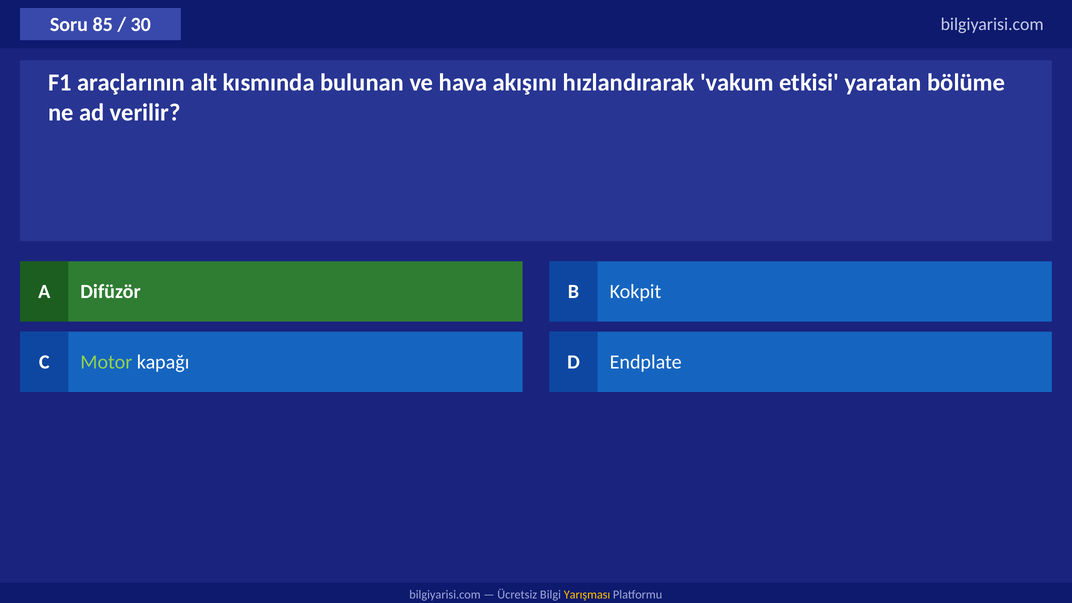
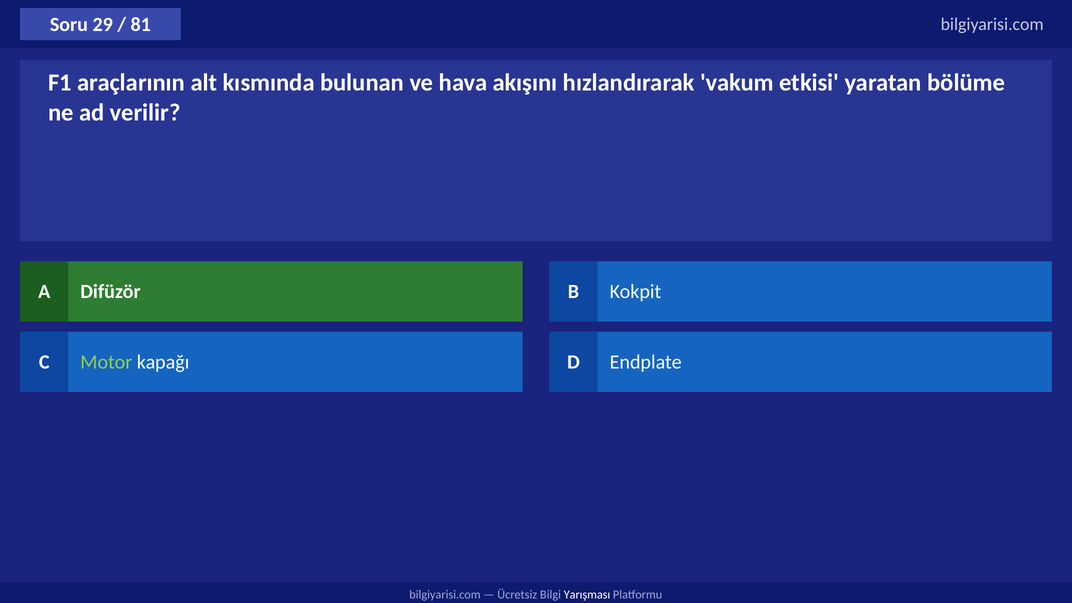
85: 85 -> 29 (103, 25)
30: 30 -> 81 (141, 25)
Yarışması colour: yellow -> white (587, 595)
